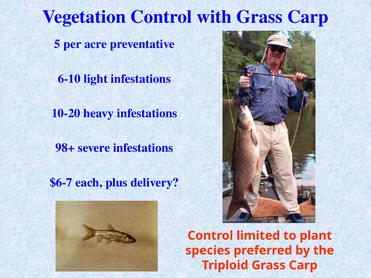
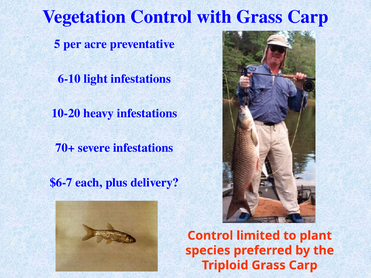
98+: 98+ -> 70+ (65, 148)
